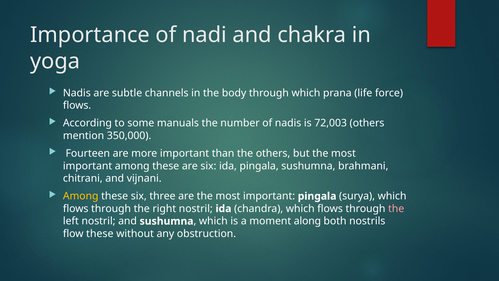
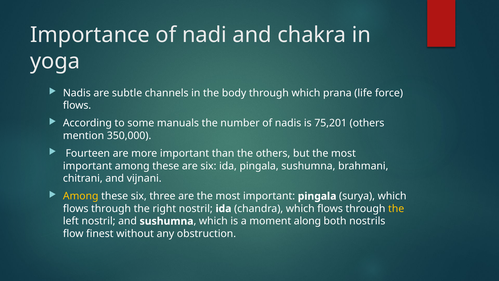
72,003: 72,003 -> 75,201 (331, 123)
the colour: pink -> yellow (396, 208)
flow these: these -> finest (100, 233)
